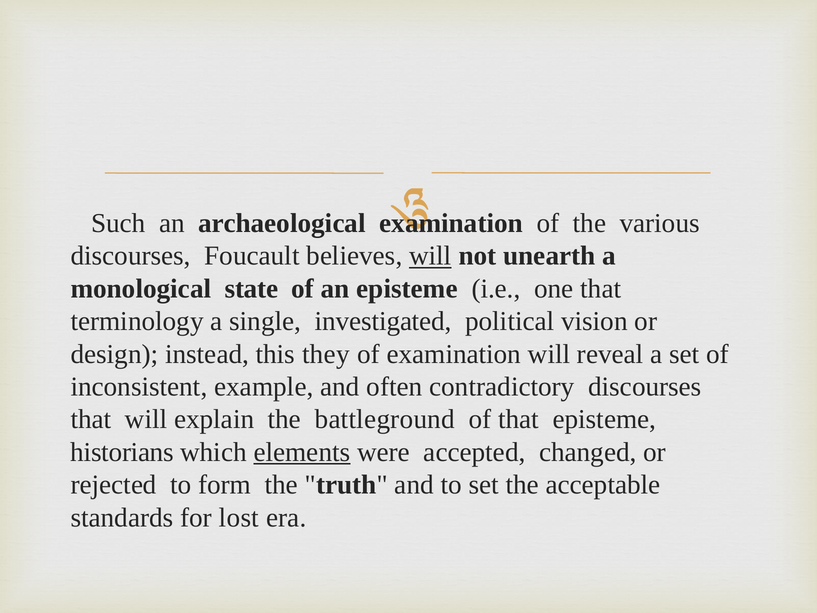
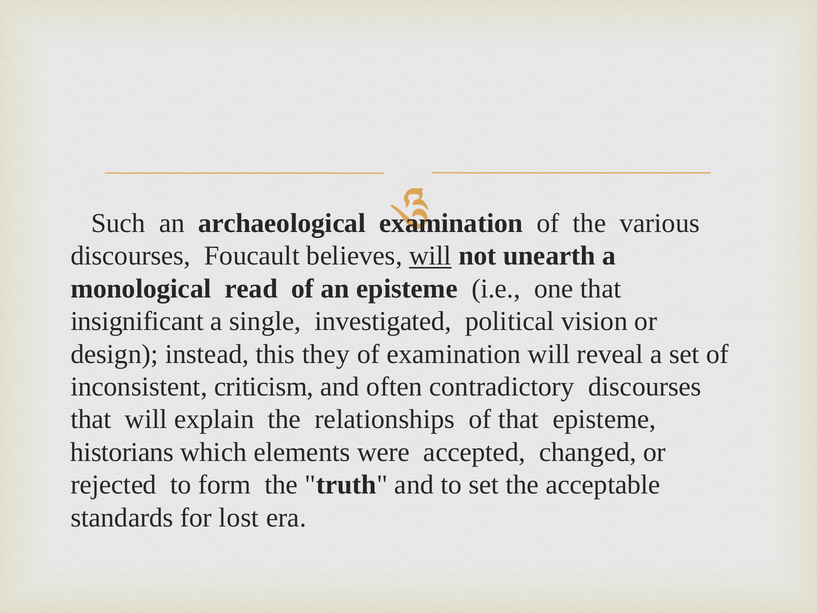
state: state -> read (251, 289)
terminology: terminology -> insignificant (137, 321)
example: example -> criticism (264, 387)
battleground: battleground -> relationships (385, 419)
elements underline: present -> none (302, 452)
